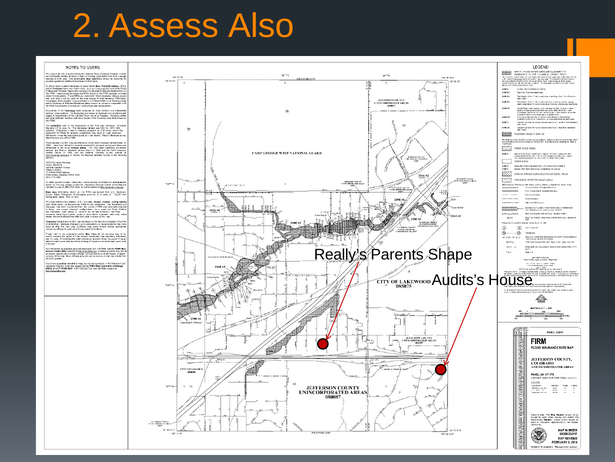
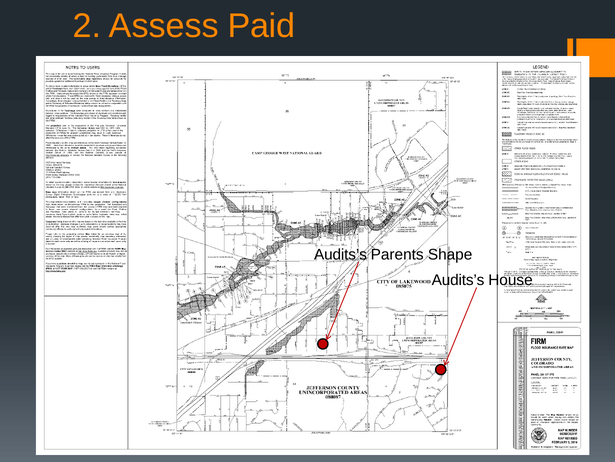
Also: Also -> Paid (261, 26)
Really’s: Really’s -> Audits’s (340, 254)
